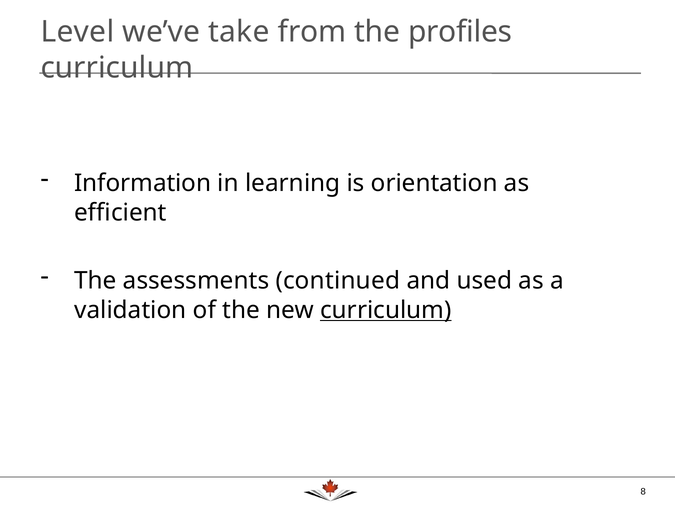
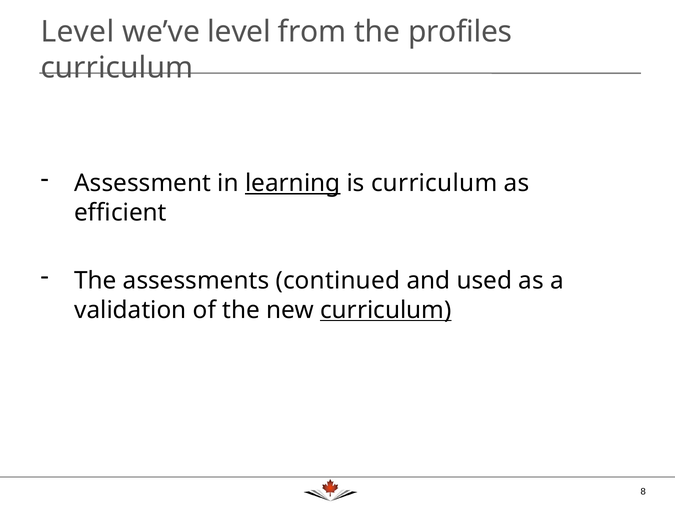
we’ve take: take -> level (239, 32)
Information: Information -> Assessment (143, 184)
learning underline: none -> present (293, 184)
is orientation: orientation -> curriculum (434, 184)
